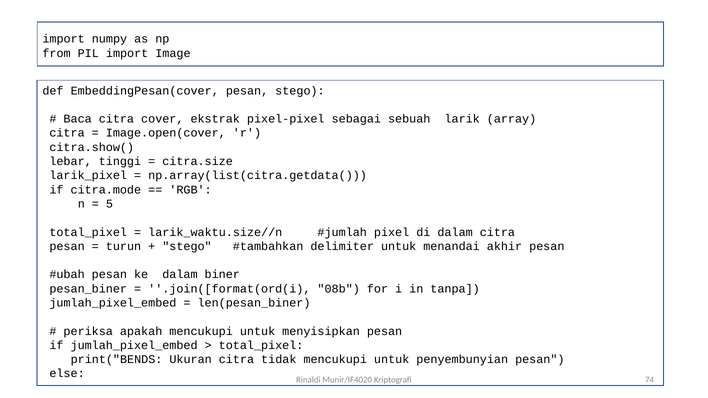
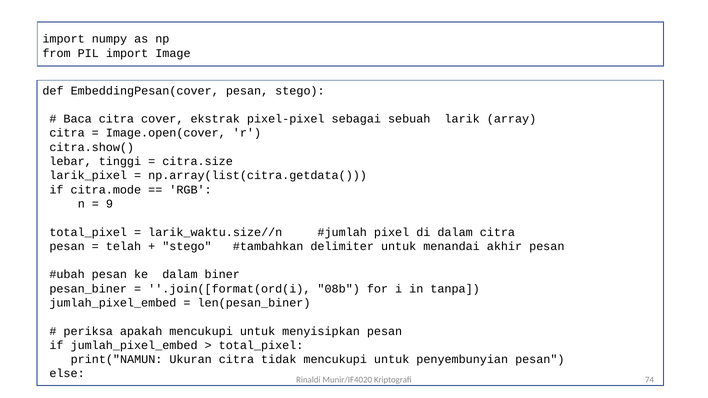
5: 5 -> 9 (109, 204)
turun: turun -> telah (123, 246)
print("BENDS: print("BENDS -> print("NAMUN (117, 360)
